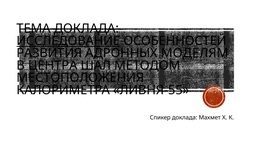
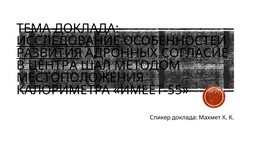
РАЗВИТИЯ underline: none -> present (49, 53)
МОДЕЛЯМ: МОДЕЛЯМ -> СОГЛАСИЕ (195, 53)
ЛИВНЯ-55: ЛИВНЯ-55 -> ИМЕЕТ-55 (151, 90)
